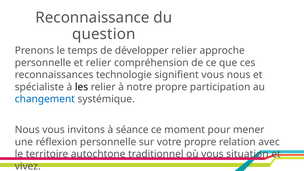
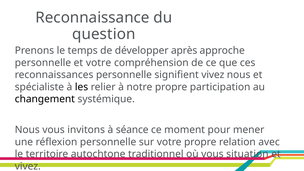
développer relier: relier -> après (184, 50)
et relier: relier -> votre (99, 63)
reconnaissances technologie: technologie -> personnelle (124, 75)
signifient vous: vous -> vivez (213, 75)
changement colour: blue -> black (45, 99)
